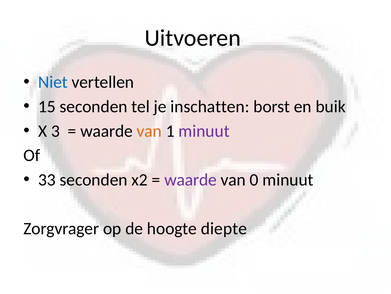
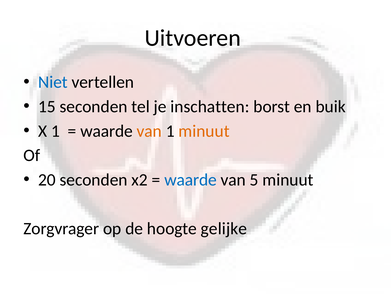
X 3: 3 -> 1 (55, 131)
minuut colour: purple -> orange (204, 131)
33: 33 -> 20 (47, 179)
waarde colour: purple -> blue (191, 179)
0: 0 -> 5 (254, 179)
diepte: diepte -> gelijke (224, 228)
